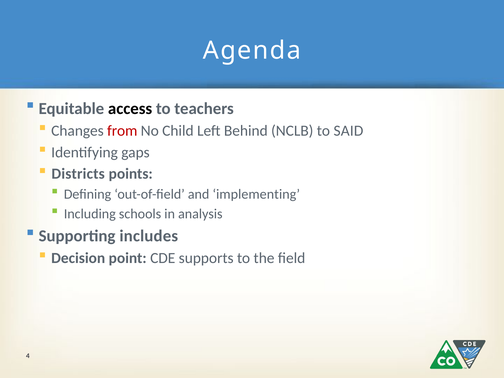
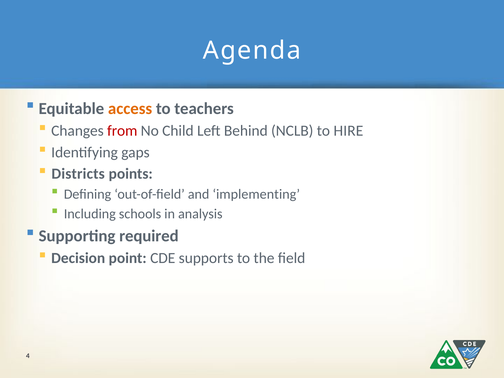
access colour: black -> orange (130, 109)
SAID: SAID -> HIRE (348, 131)
includes: includes -> required (149, 236)
